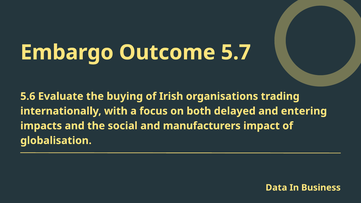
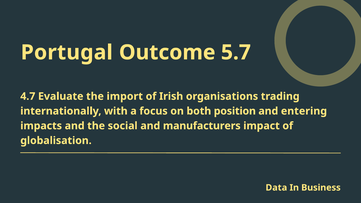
Embargo: Embargo -> Portugal (67, 52)
5.6: 5.6 -> 4.7 (28, 96)
buying: buying -> import (125, 96)
delayed: delayed -> position (235, 111)
